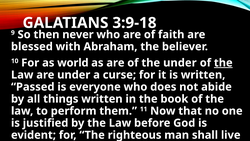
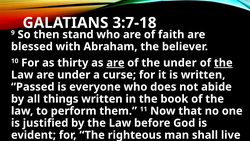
3:9-18: 3:9-18 -> 3:7-18 (134, 23)
never: never -> stand (78, 34)
world: world -> thirty (73, 63)
are underline: none -> present (115, 63)
